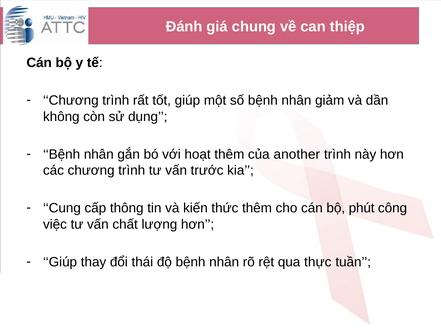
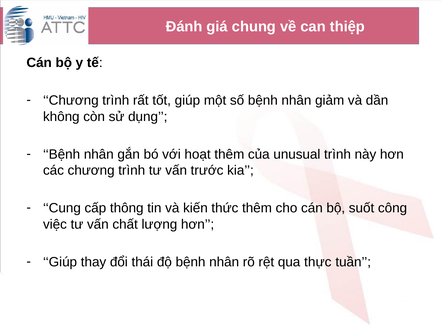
another: another -> unusual (297, 154)
phút: phút -> suốt (362, 208)
